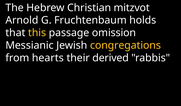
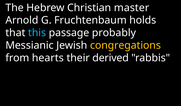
mitzvot: mitzvot -> master (132, 8)
this colour: yellow -> light blue (37, 33)
omission: omission -> probably (114, 33)
